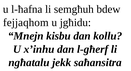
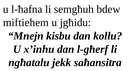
fejjaqhom: fejjaqhom -> miftiehem (26, 22)
